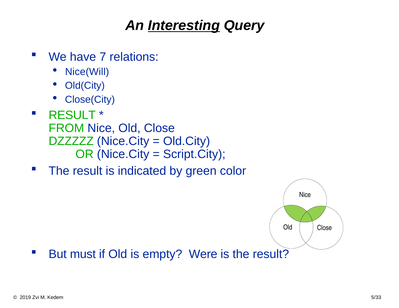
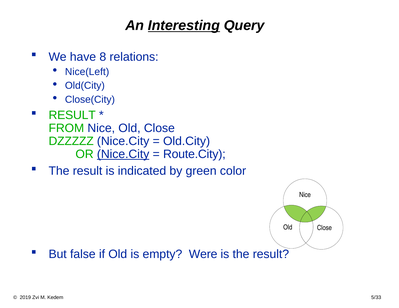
7: 7 -> 8 (103, 57)
Nice(Will: Nice(Will -> Nice(Left (87, 72)
Nice.City underline: none -> present (123, 154)
Script.City: Script.City -> Route.City (194, 154)
must: must -> false (83, 254)
